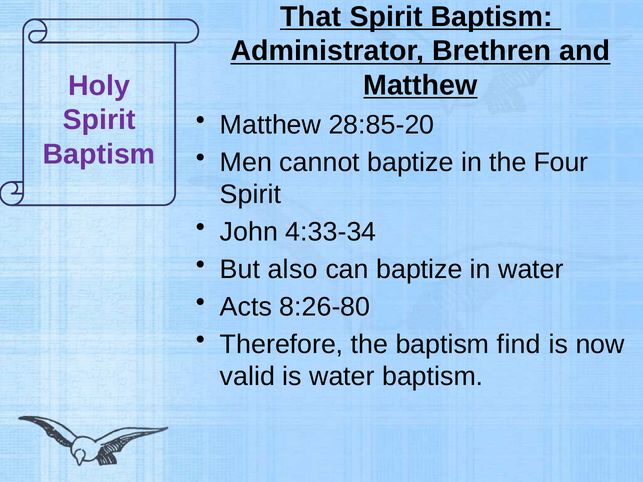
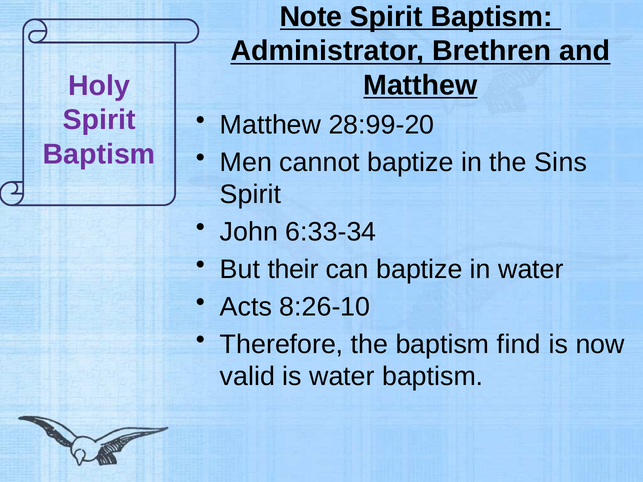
That: That -> Note (311, 17)
28:85-20: 28:85-20 -> 28:99-20 (381, 125)
Four: Four -> Sins (561, 162)
4:33-34: 4:33-34 -> 6:33-34 (331, 232)
also: also -> their (293, 270)
8:26-80: 8:26-80 -> 8:26-10 (325, 307)
